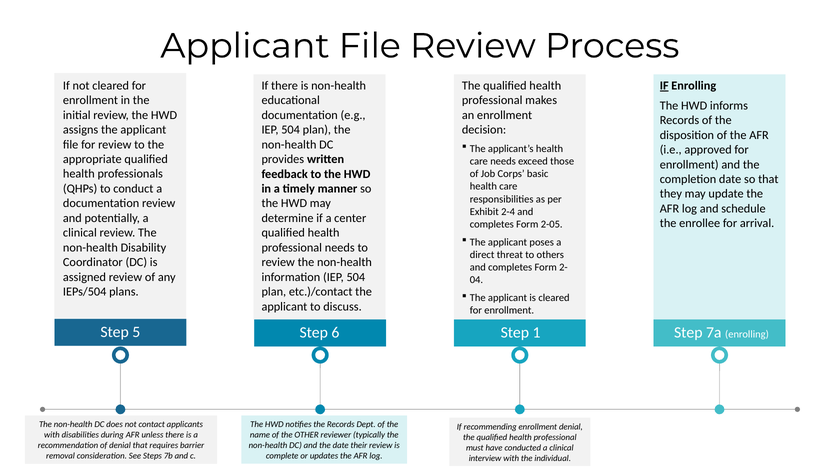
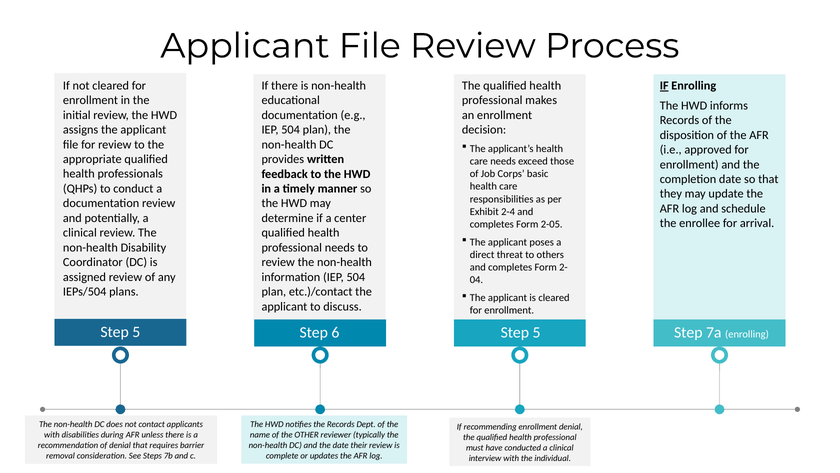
6 Step 1: 1 -> 5 (537, 332)
